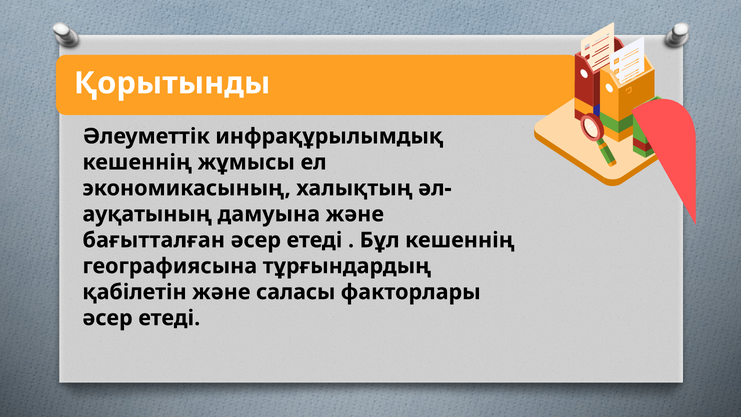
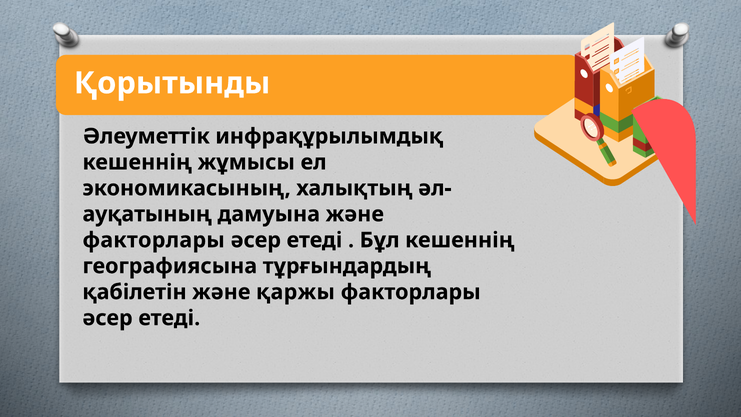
бағытталған: бағытталған -> факторлары (154, 240)
саласы: саласы -> қаржы (296, 292)
